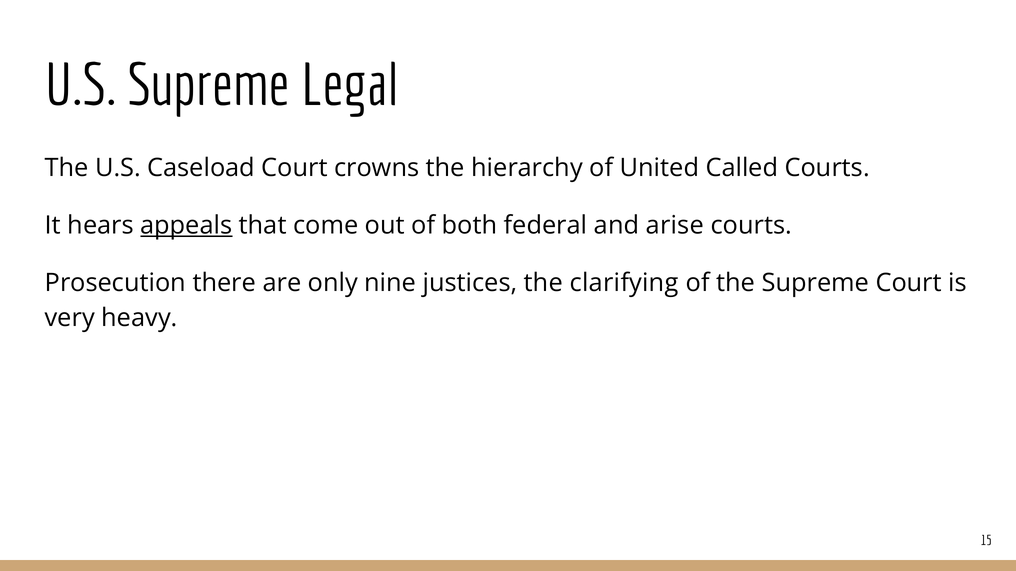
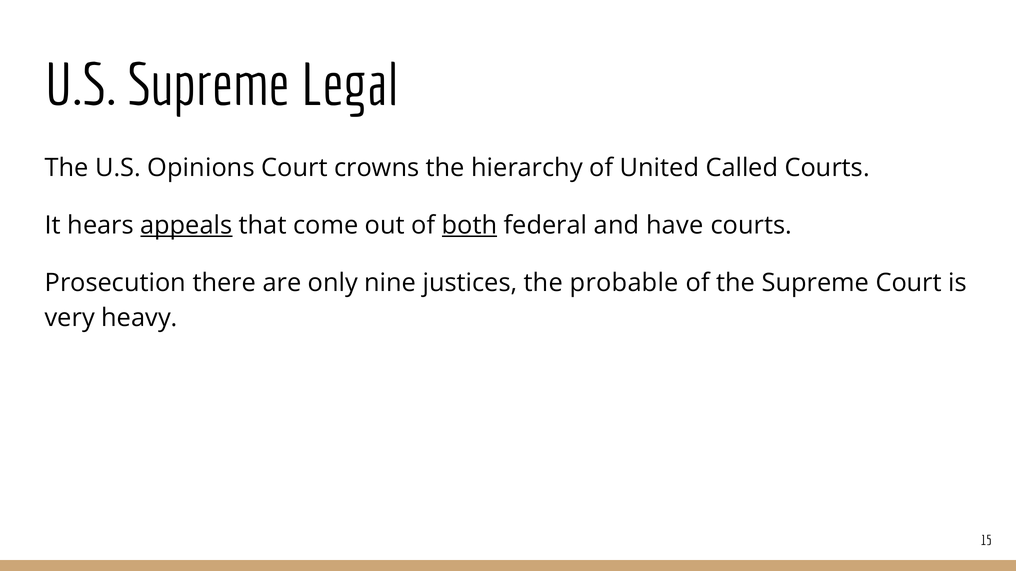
Caseload: Caseload -> Opinions (201, 168)
both underline: none -> present (470, 225)
arise: arise -> have (675, 225)
clarifying: clarifying -> probable (624, 283)
